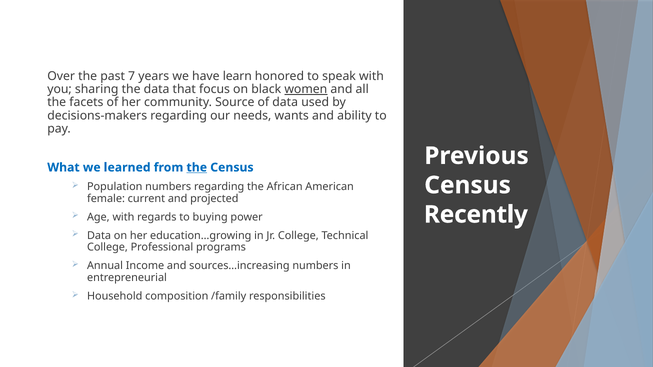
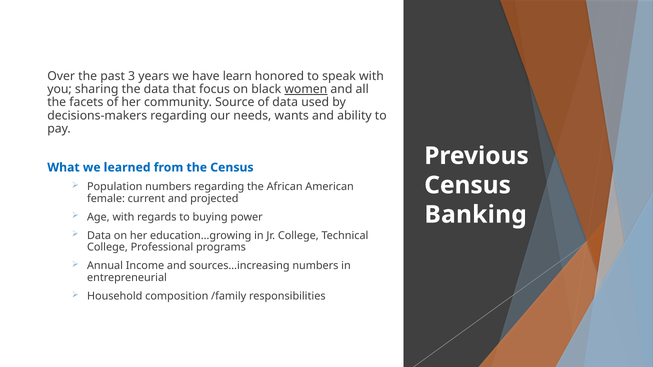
7: 7 -> 3 (132, 76)
the underline: present -> none (197, 168)
Recently: Recently -> Banking (476, 215)
